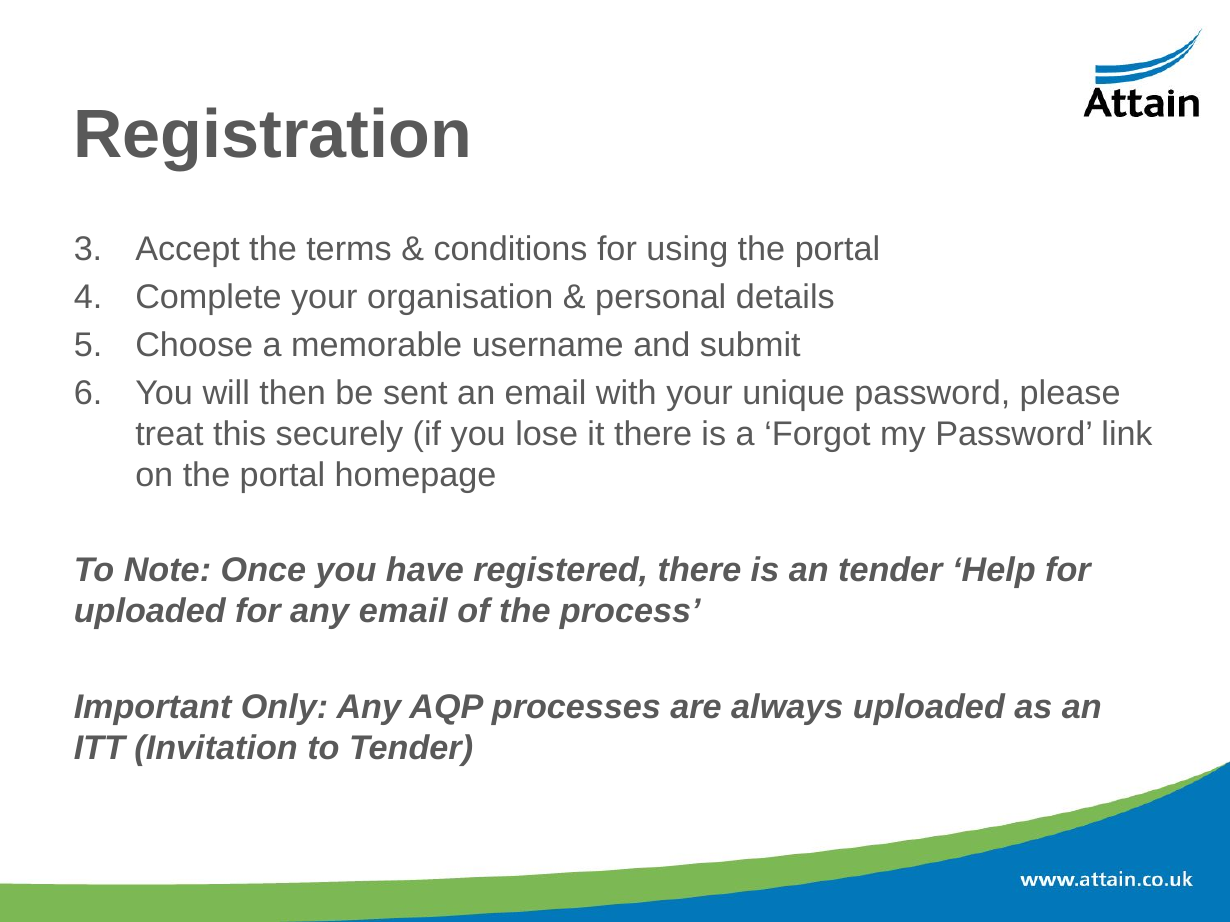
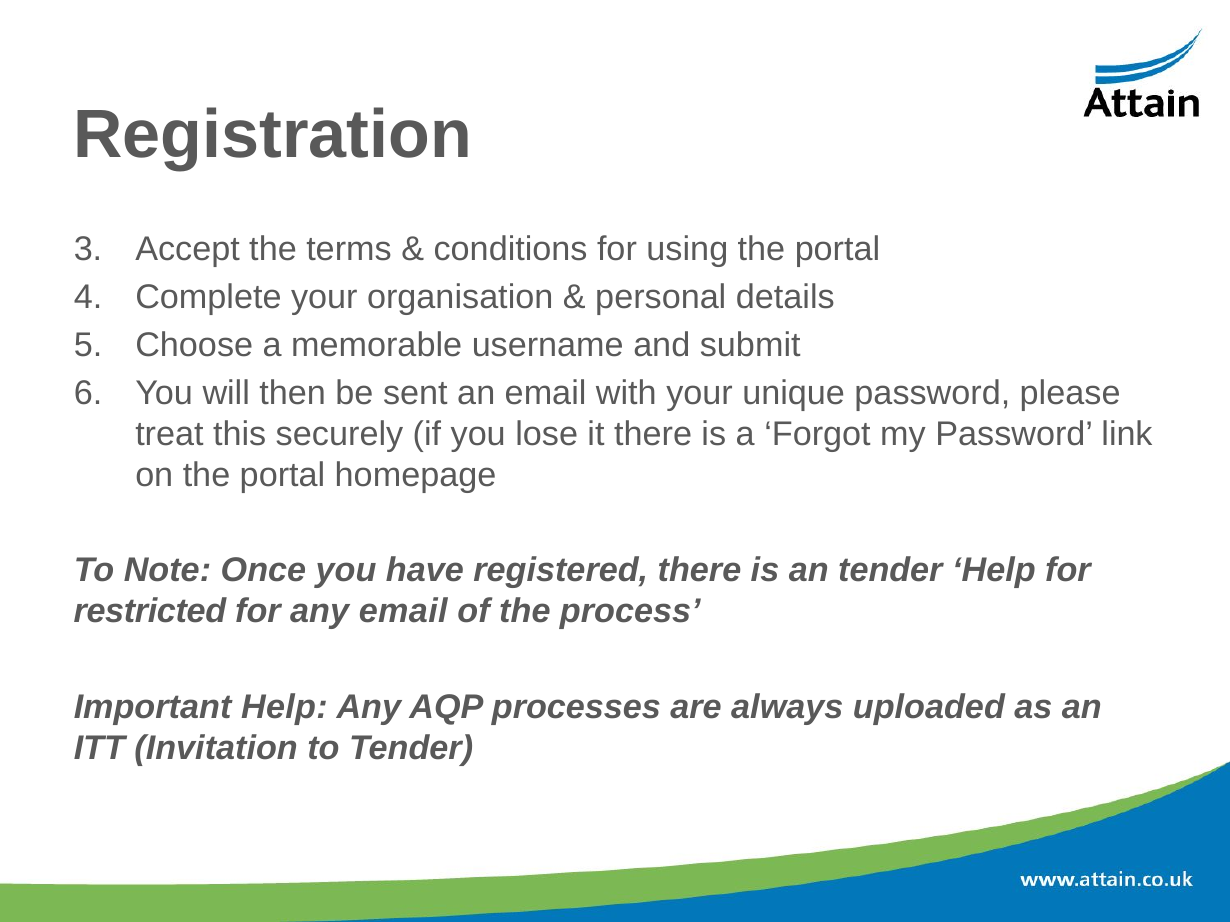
uploaded: uploaded -> restricted (150, 612)
Important Only: Only -> Help (284, 708)
